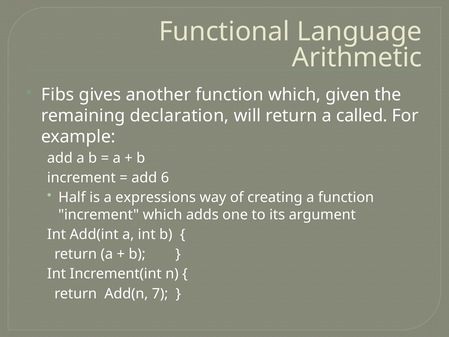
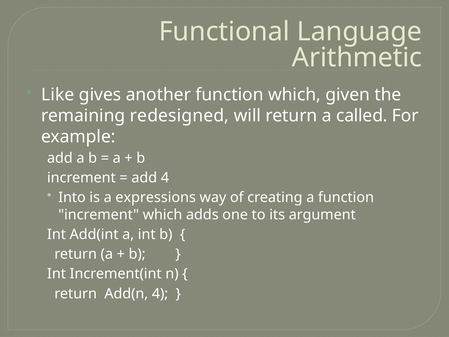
Fibs: Fibs -> Like (58, 95)
declaration: declaration -> redesigned (179, 116)
add 6: 6 -> 4 (165, 178)
Half: Half -> Into (72, 197)
Add(n 7: 7 -> 4 (160, 293)
